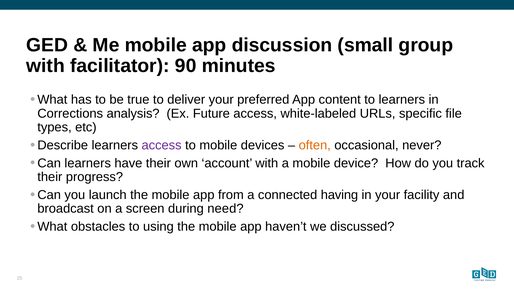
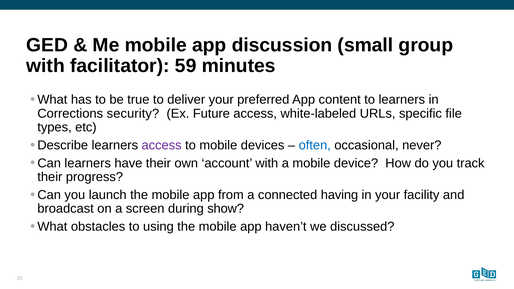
90: 90 -> 59 (186, 66)
analysis: analysis -> security (133, 114)
often colour: orange -> blue (315, 145)
need: need -> show (226, 209)
